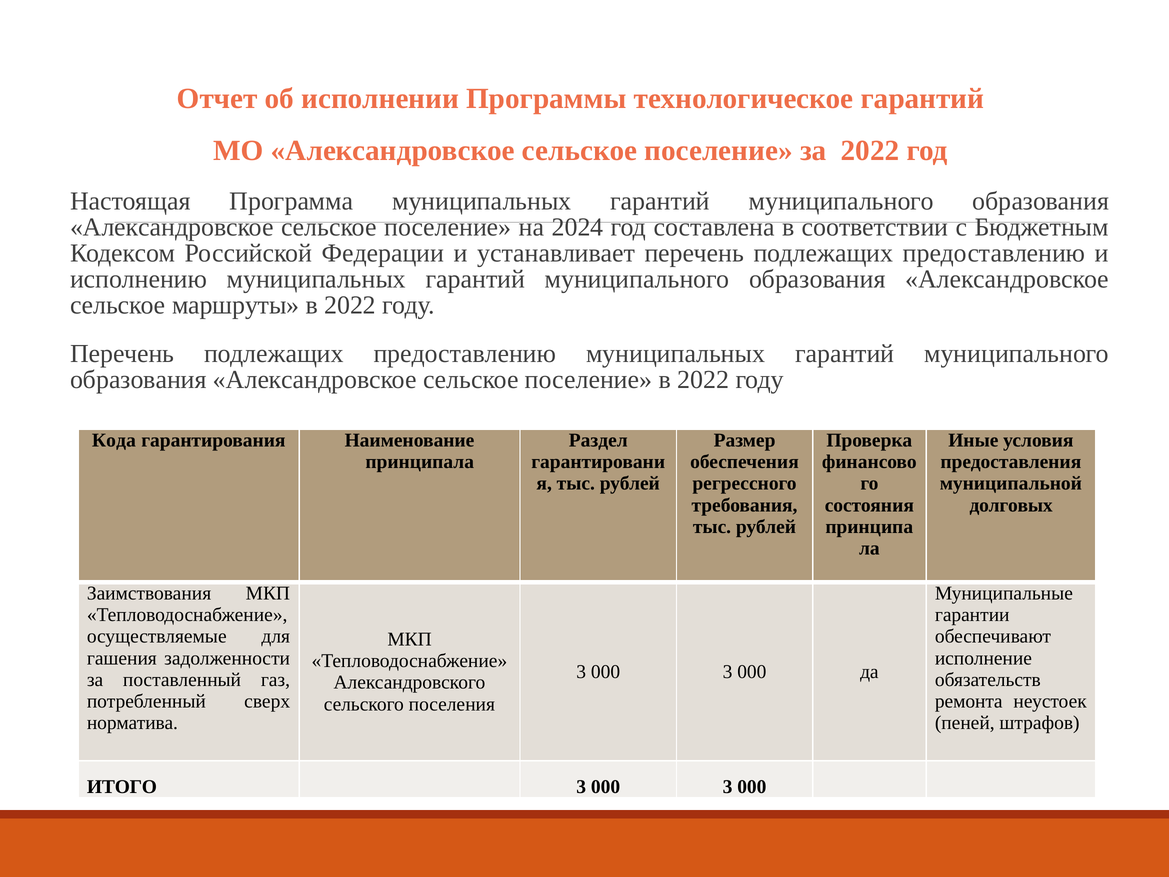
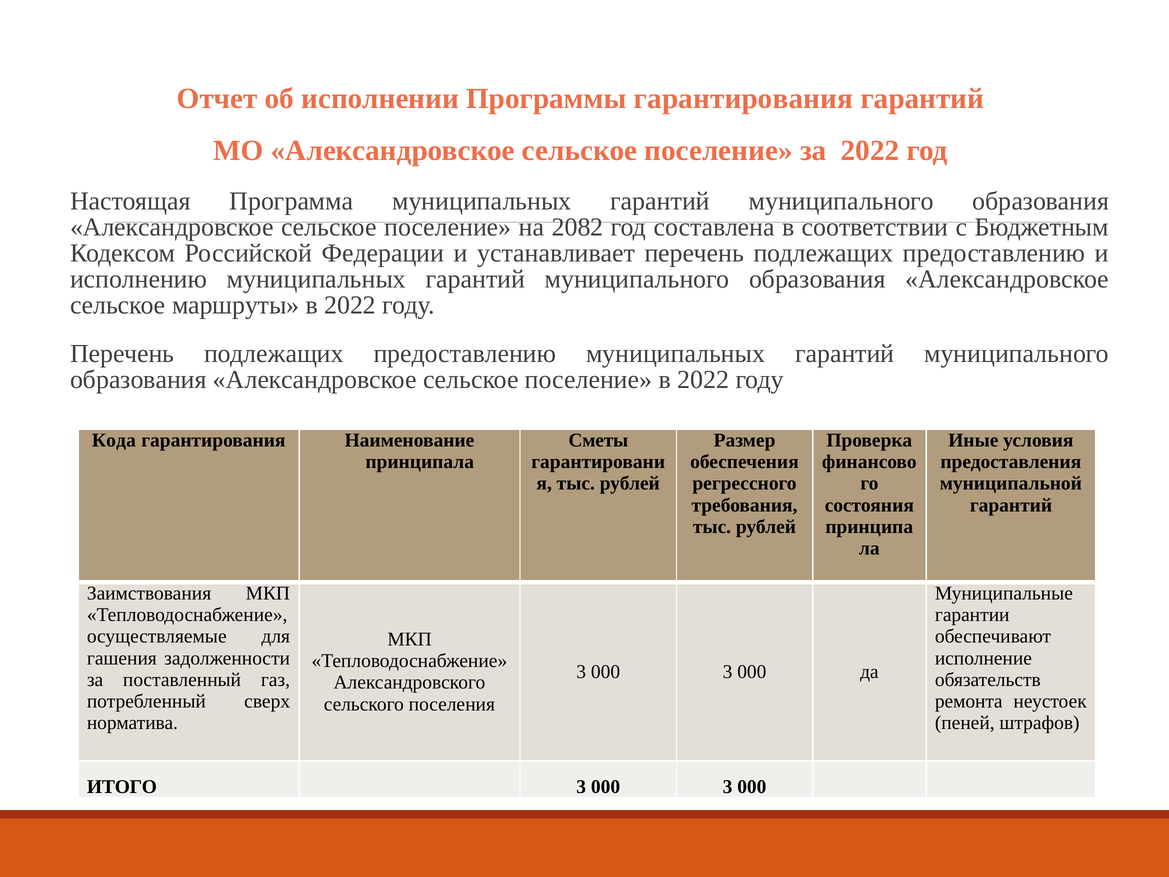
Программы технологическое: технологическое -> гарантирования (744, 99)
2024: 2024 -> 2082 (578, 227)
Раздел: Раздел -> Сметы (598, 440)
долговых: долговых -> гарантий (1011, 505)
